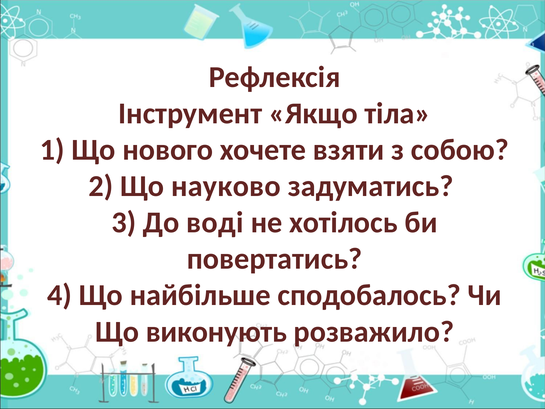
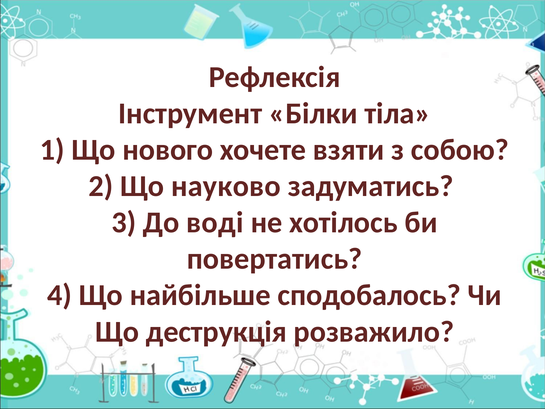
Якщо: Якщо -> Білки (313, 114)
виконують: виконують -> деструкція (216, 331)
